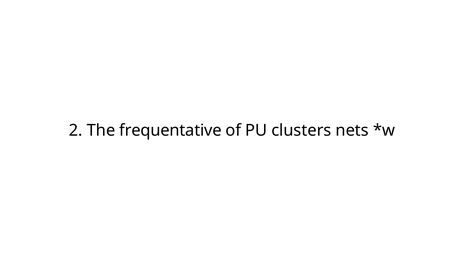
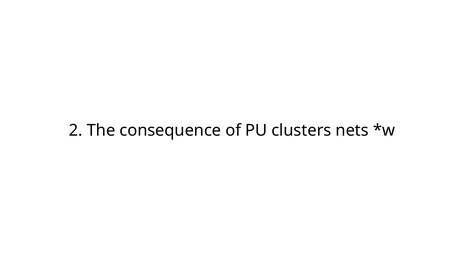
frequentative: frequentative -> consequence (170, 130)
